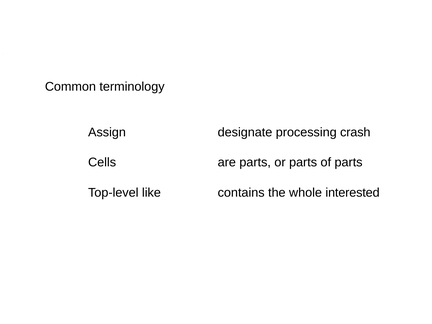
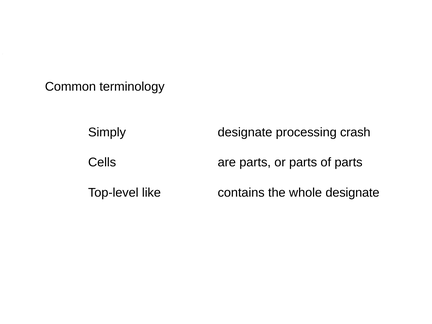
Assign: Assign -> Simply (107, 132)
whole interested: interested -> designate (353, 193)
